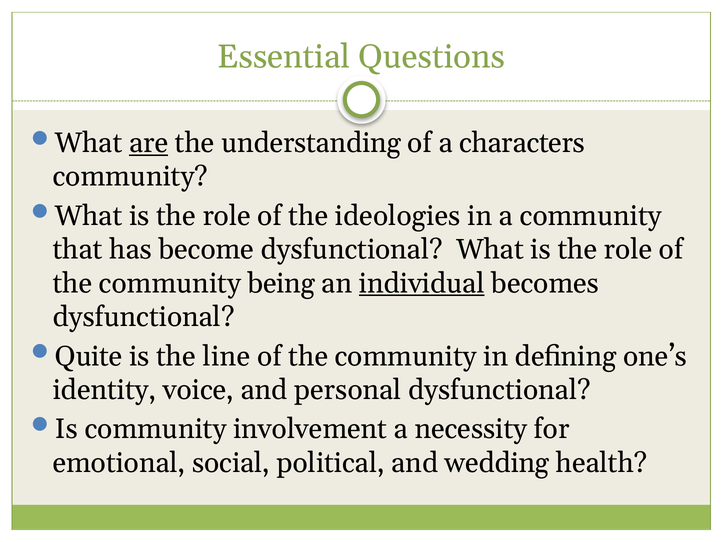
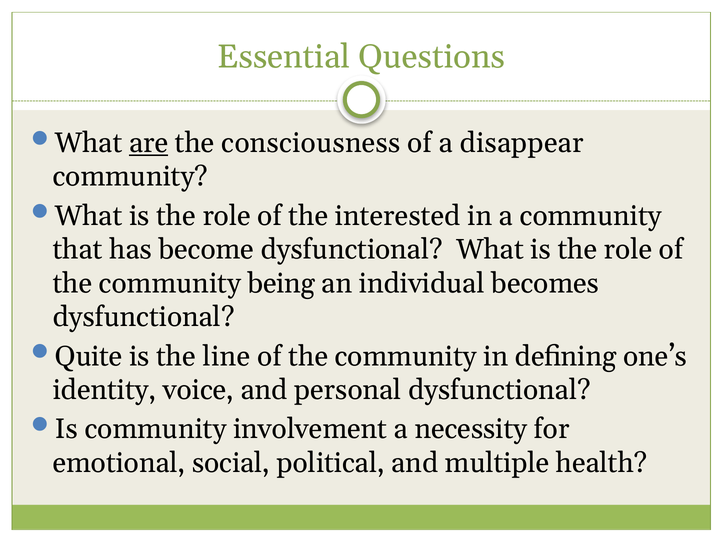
understanding: understanding -> consciousness (311, 143)
characters: characters -> disappear (522, 143)
ideologies: ideologies -> interested (398, 216)
individual underline: present -> none (422, 283)
wedding: wedding -> multiple (497, 463)
